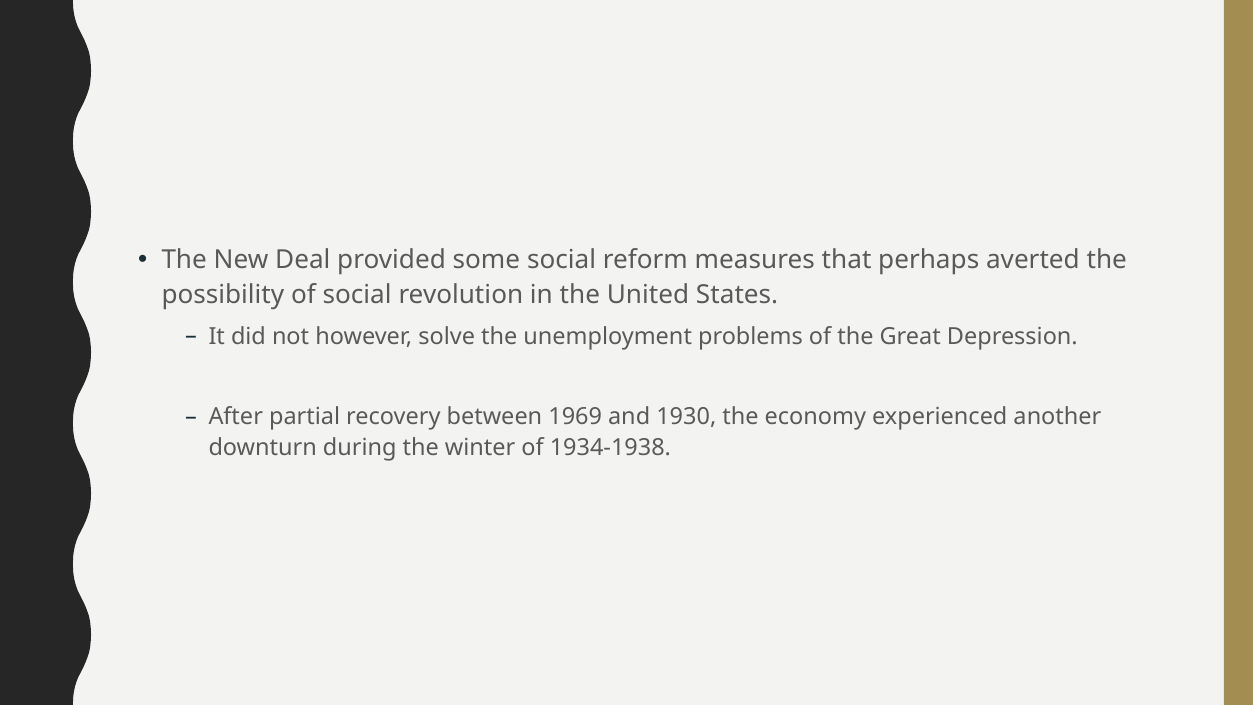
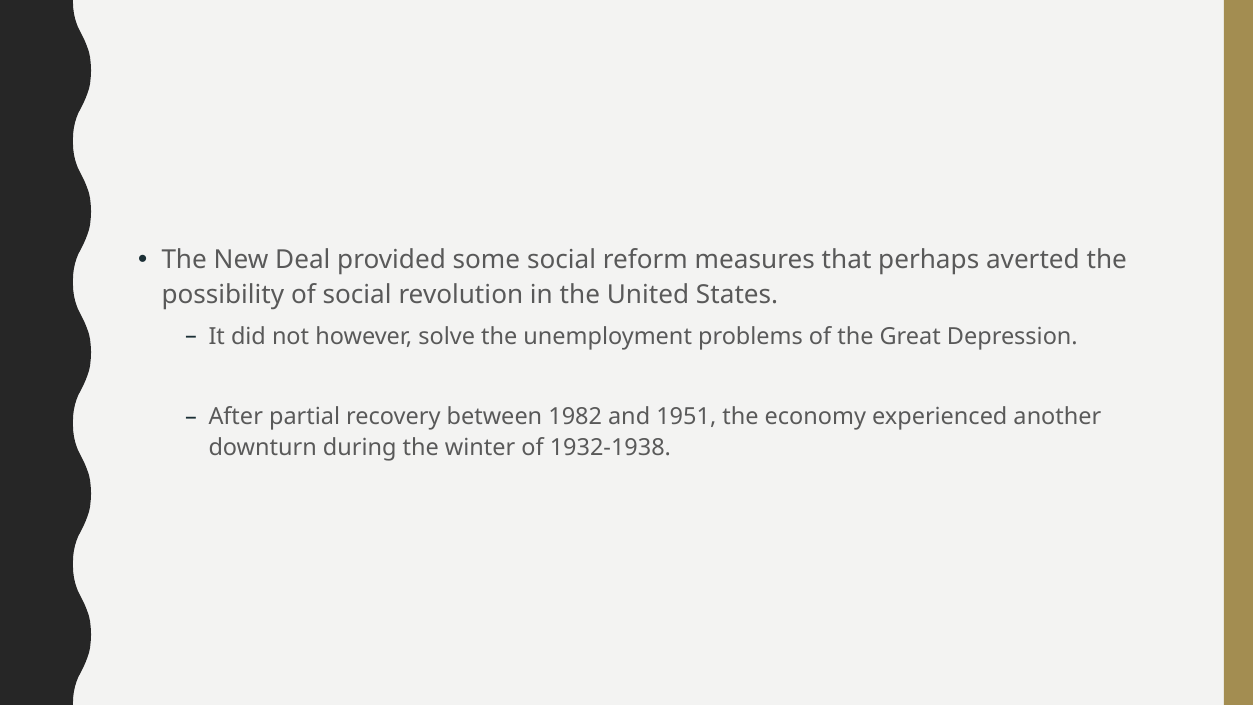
1969: 1969 -> 1982 (575, 416)
1930: 1930 -> 1951 (686, 416)
1934-1938: 1934-1938 -> 1932-1938 (610, 448)
